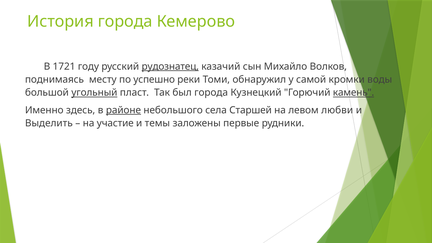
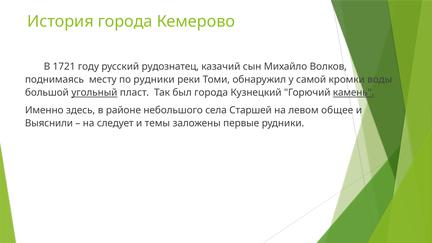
рудознатец underline: present -> none (170, 66)
по успешно: успешно -> рудники (154, 80)
районе underline: present -> none (123, 110)
любви: любви -> общее (337, 110)
Выделить: Выделить -> Выяснили (49, 123)
участие: участие -> следует (115, 123)
